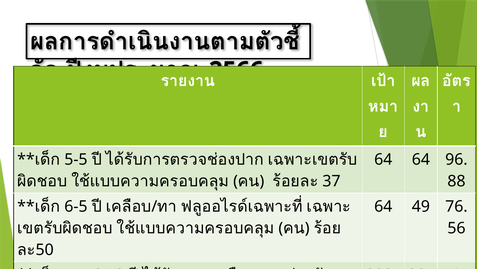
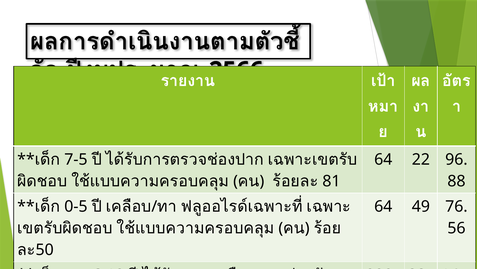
5-5: 5-5 -> 7-5 (76, 159)
64 64: 64 -> 22 (421, 159)
37: 37 -> 81 (331, 181)
6-5: 6-5 -> 0-5 (76, 206)
